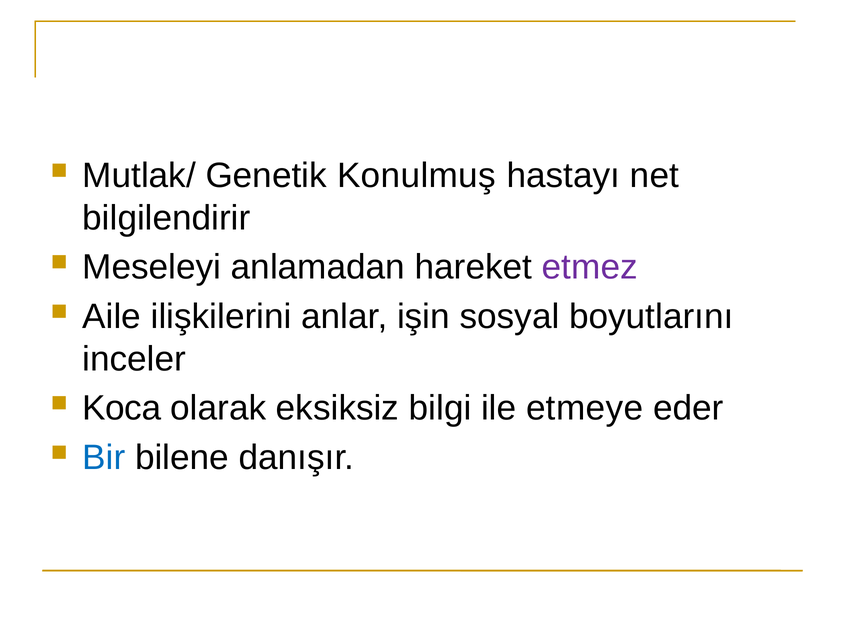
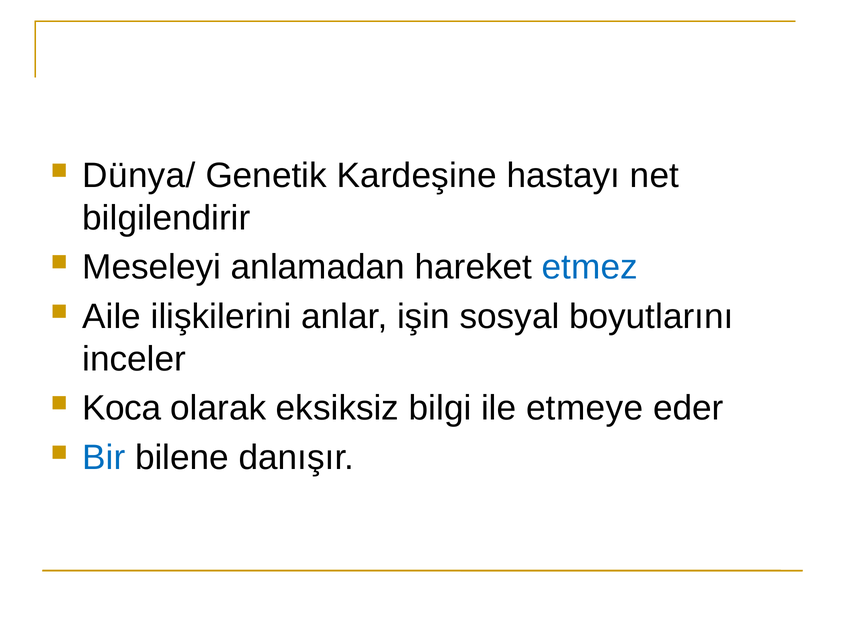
Mutlak/: Mutlak/ -> Dünya/ (139, 176)
Konulmuş: Konulmuş -> Kardeşine (417, 176)
etmez colour: purple -> blue (590, 267)
